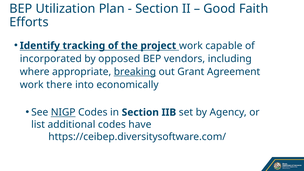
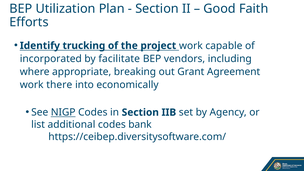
tracking: tracking -> trucking (84, 46)
opposed: opposed -> facilitate (119, 59)
breaking underline: present -> none (135, 72)
have: have -> bank (140, 125)
